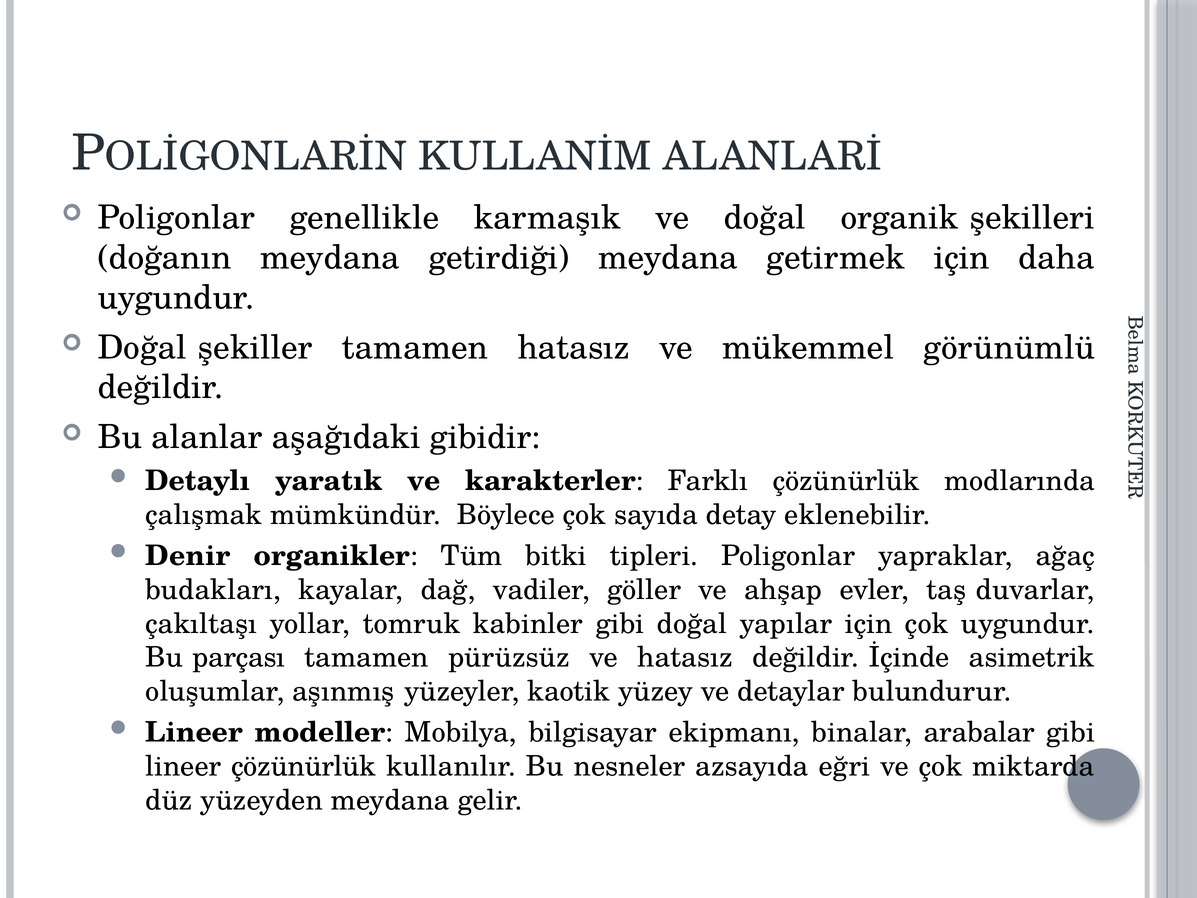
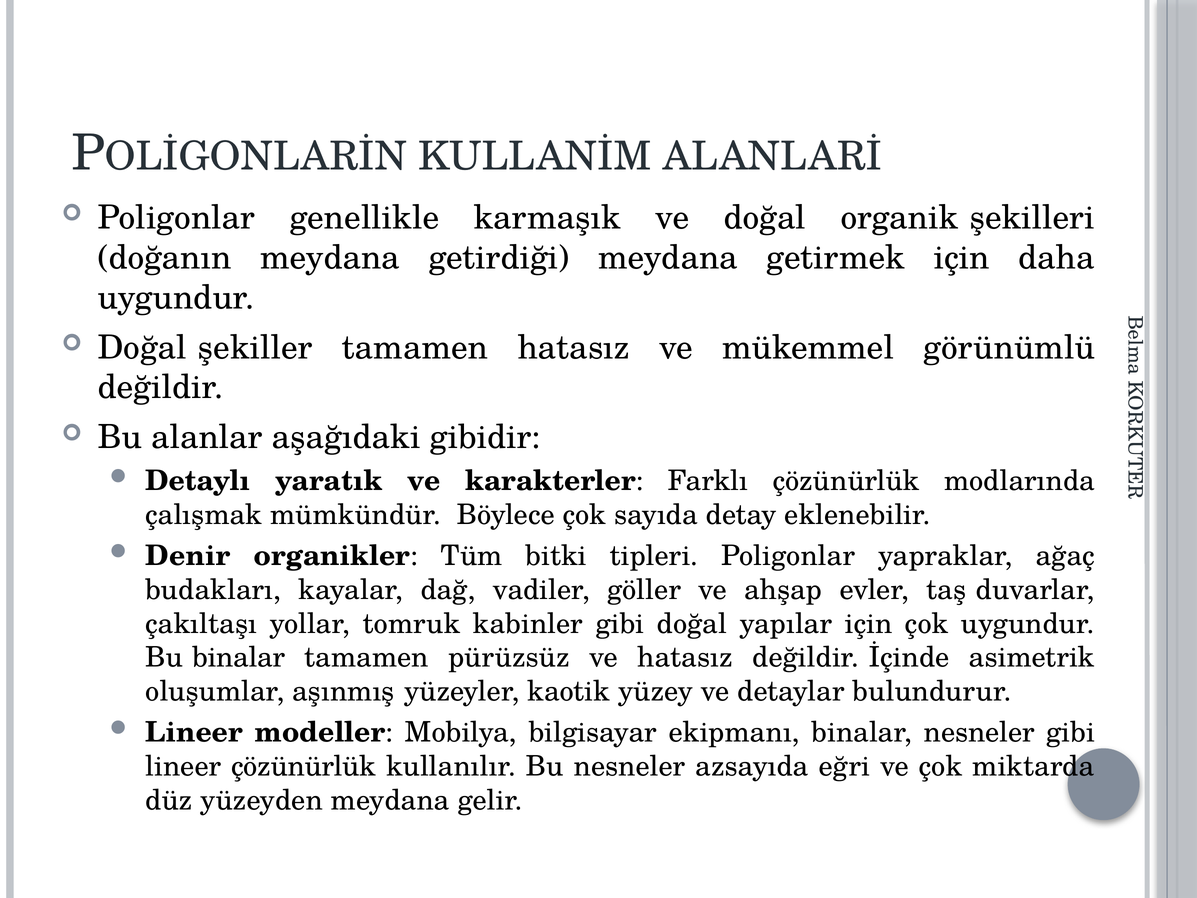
Bu parçası: parçası -> binalar (239, 657)
binalar arabalar: arabalar -> nesneler (979, 732)
